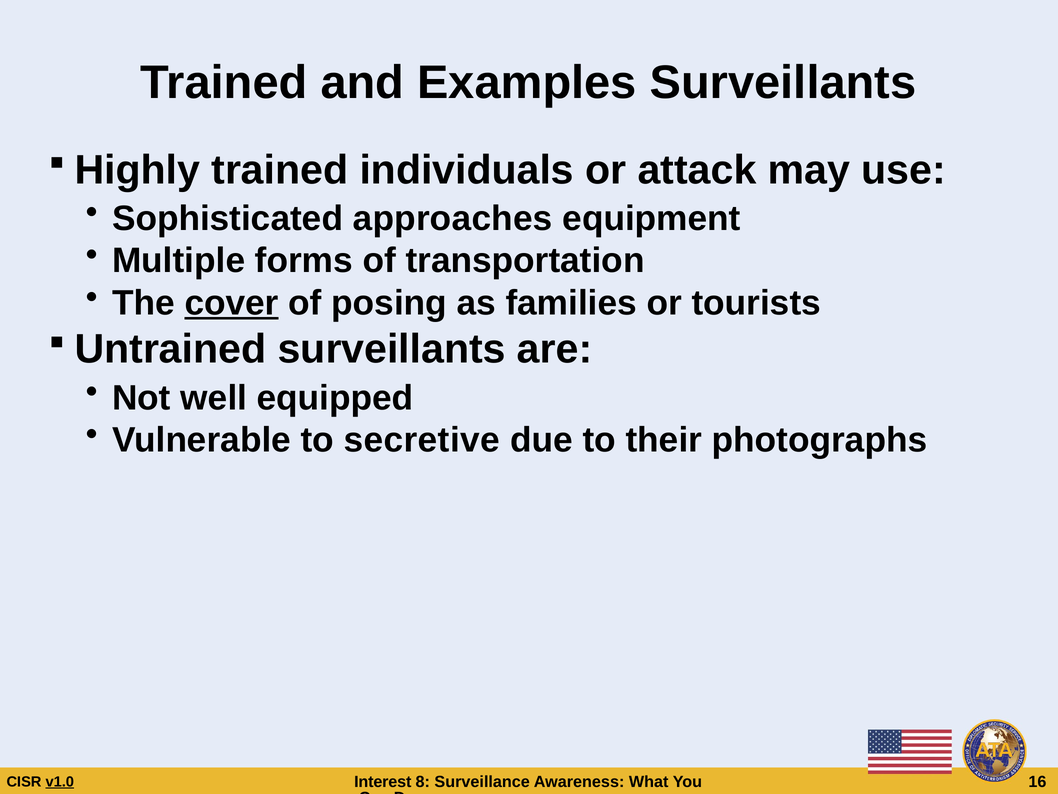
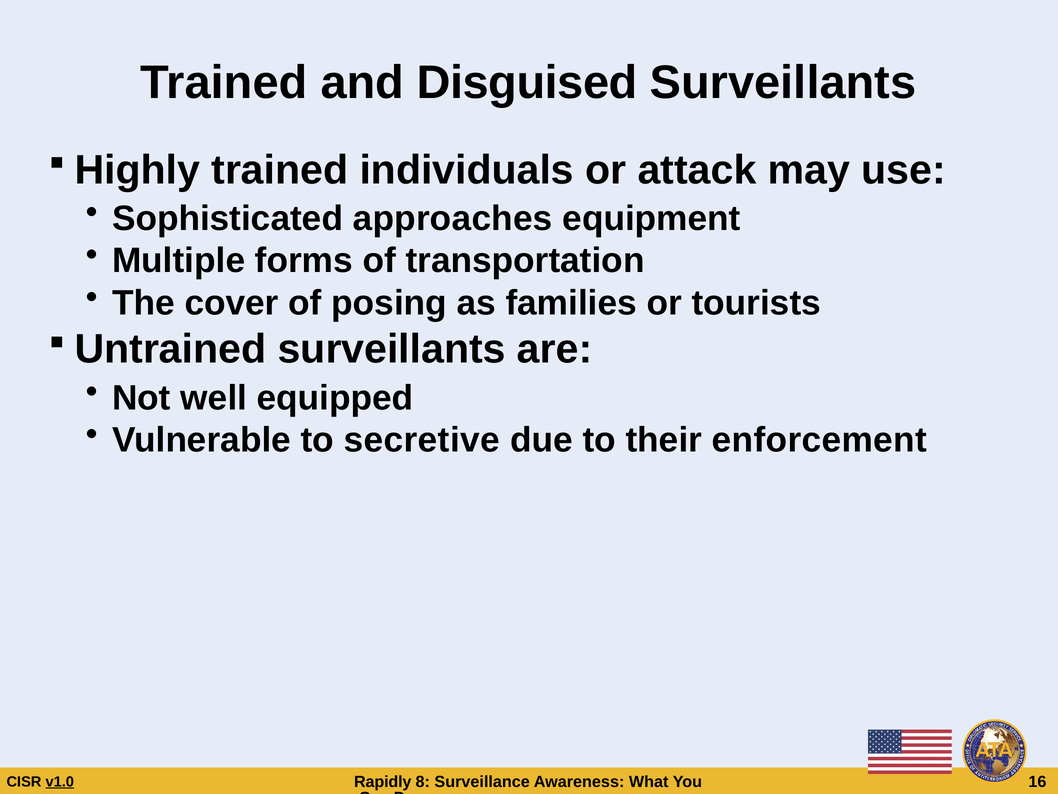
Examples: Examples -> Disguised (527, 83)
cover underline: present -> none (232, 303)
photographs: photographs -> enforcement (819, 440)
Interest: Interest -> Rapidly (383, 781)
